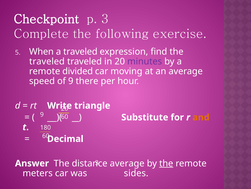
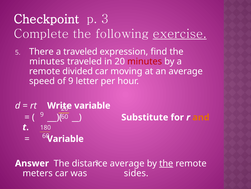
exercise underline: none -> present (180, 34)
When: When -> There (41, 51)
traveled: traveled -> minutes (47, 61)
minutes colour: purple -> red (145, 61)
there: there -> letter (87, 81)
triangle: triangle -> variable (92, 105)
Decimal: Decimal -> Variable (65, 138)
